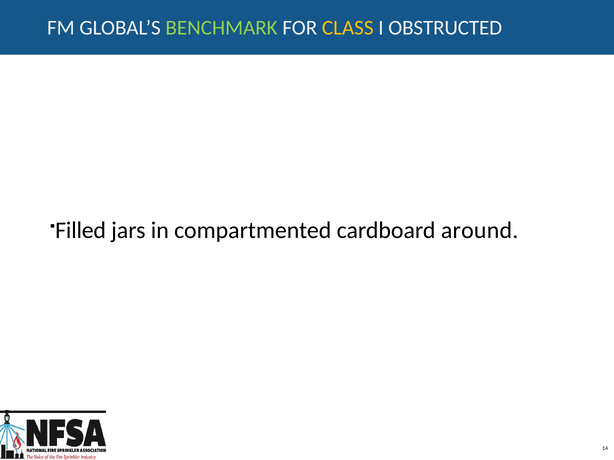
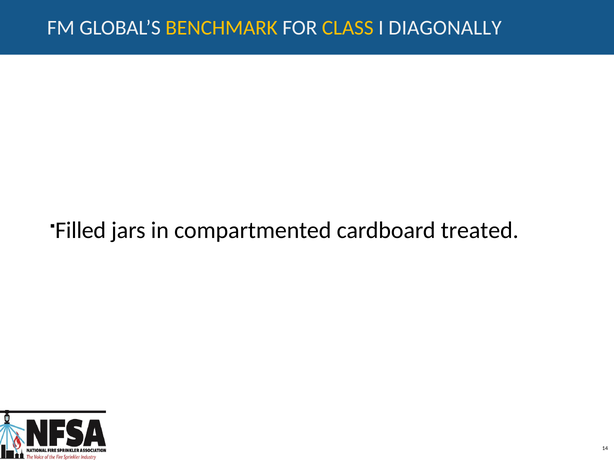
BENCHMARK colour: light green -> yellow (222, 28)
OBSTRUCTED: OBSTRUCTED -> DIAGONALLY (445, 28)
around: around -> treated (480, 231)
